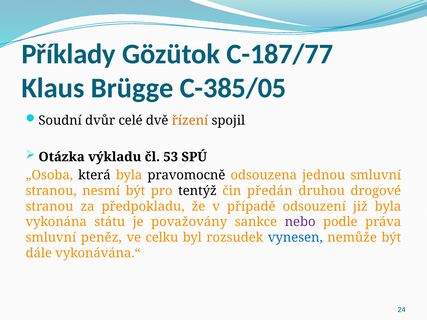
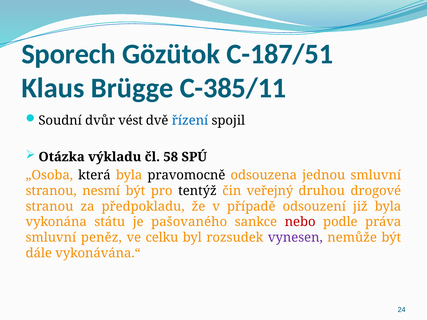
Příklady: Příklady -> Sporech (69, 54)
C-187/77: C-187/77 -> C-187/51 (280, 54)
C-385/05: C-385/05 -> C-385/11 (233, 88)
celé: celé -> vést (131, 121)
řízení colour: orange -> blue (190, 121)
53: 53 -> 58 (171, 157)
předán: předán -> veřejný (270, 191)
považovány: považovány -> pašovaného (189, 222)
nebo colour: purple -> red (300, 222)
vynesen colour: blue -> purple (295, 238)
